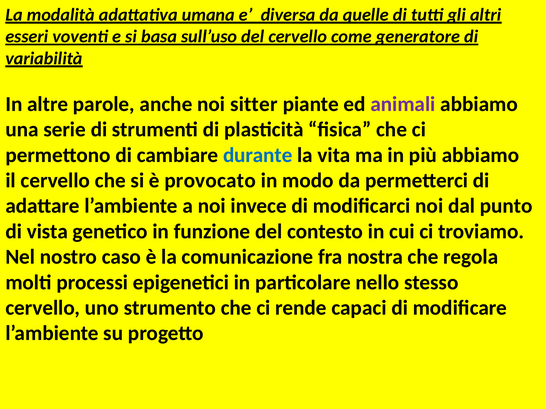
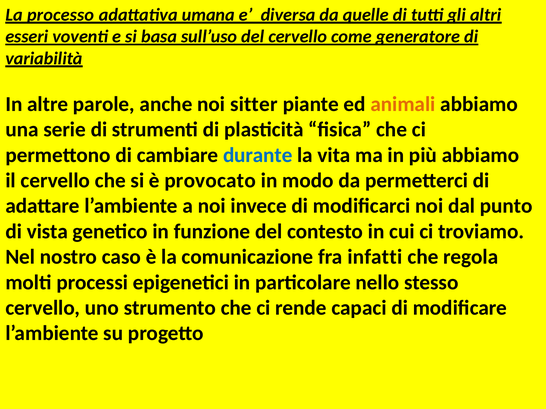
modalità: modalità -> processo (61, 15)
animali colour: purple -> orange (403, 104)
nostra: nostra -> infatti (375, 257)
